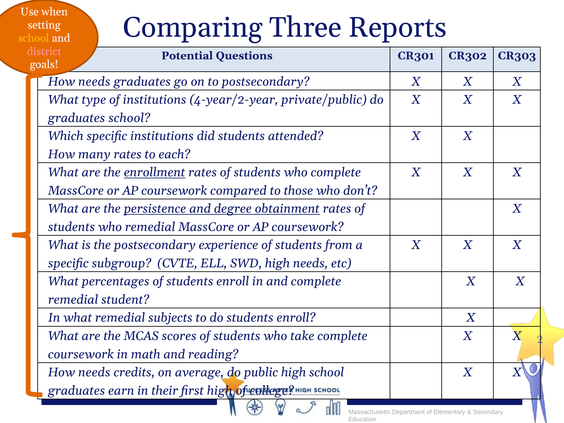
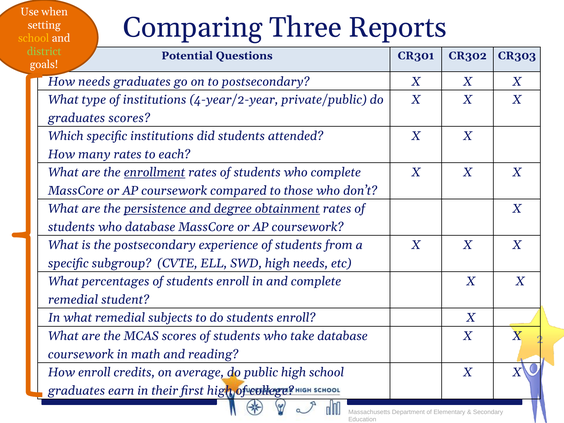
district colour: pink -> light green (44, 52)
graduates school: school -> scores (129, 118)
who remedial: remedial -> database (150, 227)
take complete: complete -> database (342, 336)
needs: needs -> enroll (94, 372)
